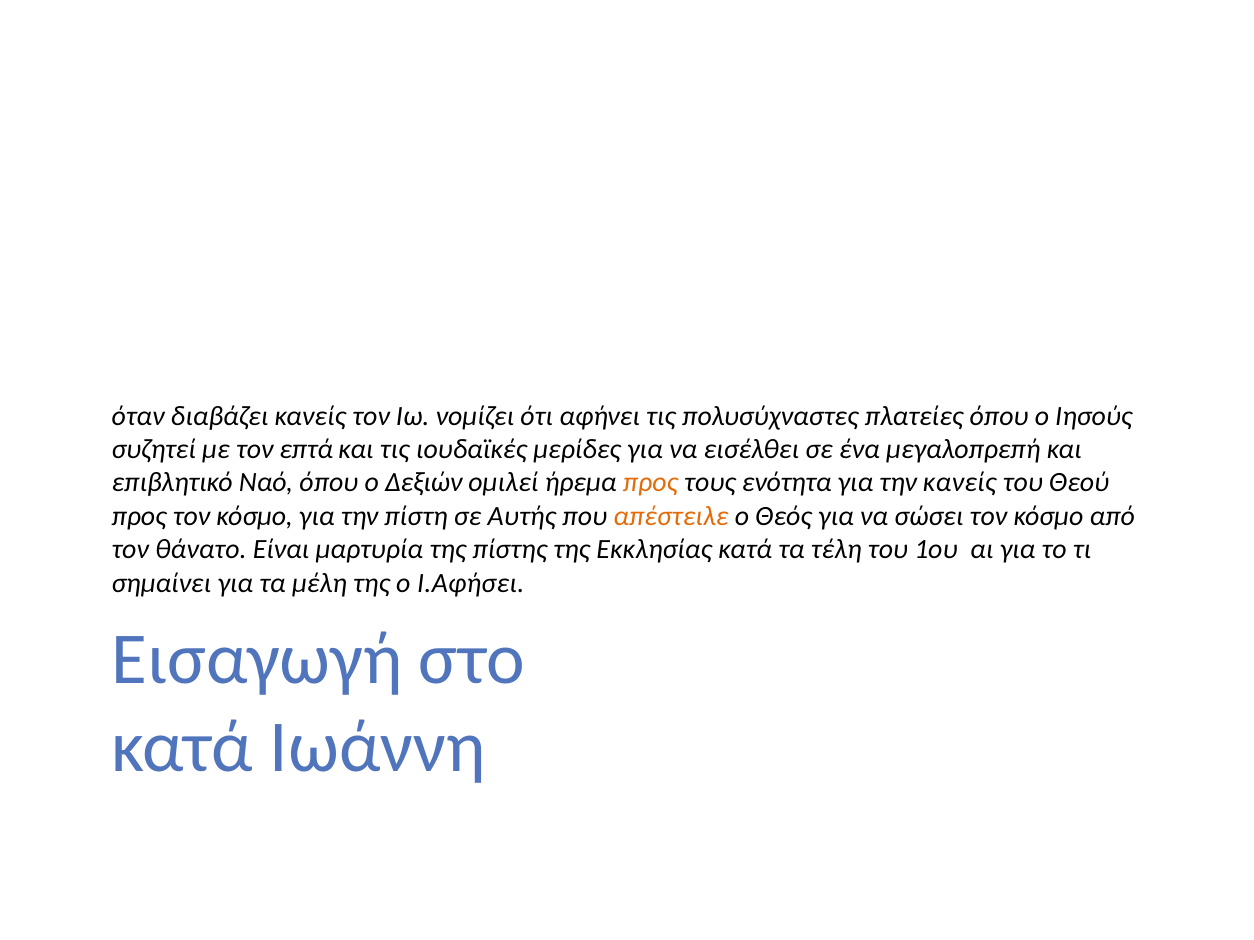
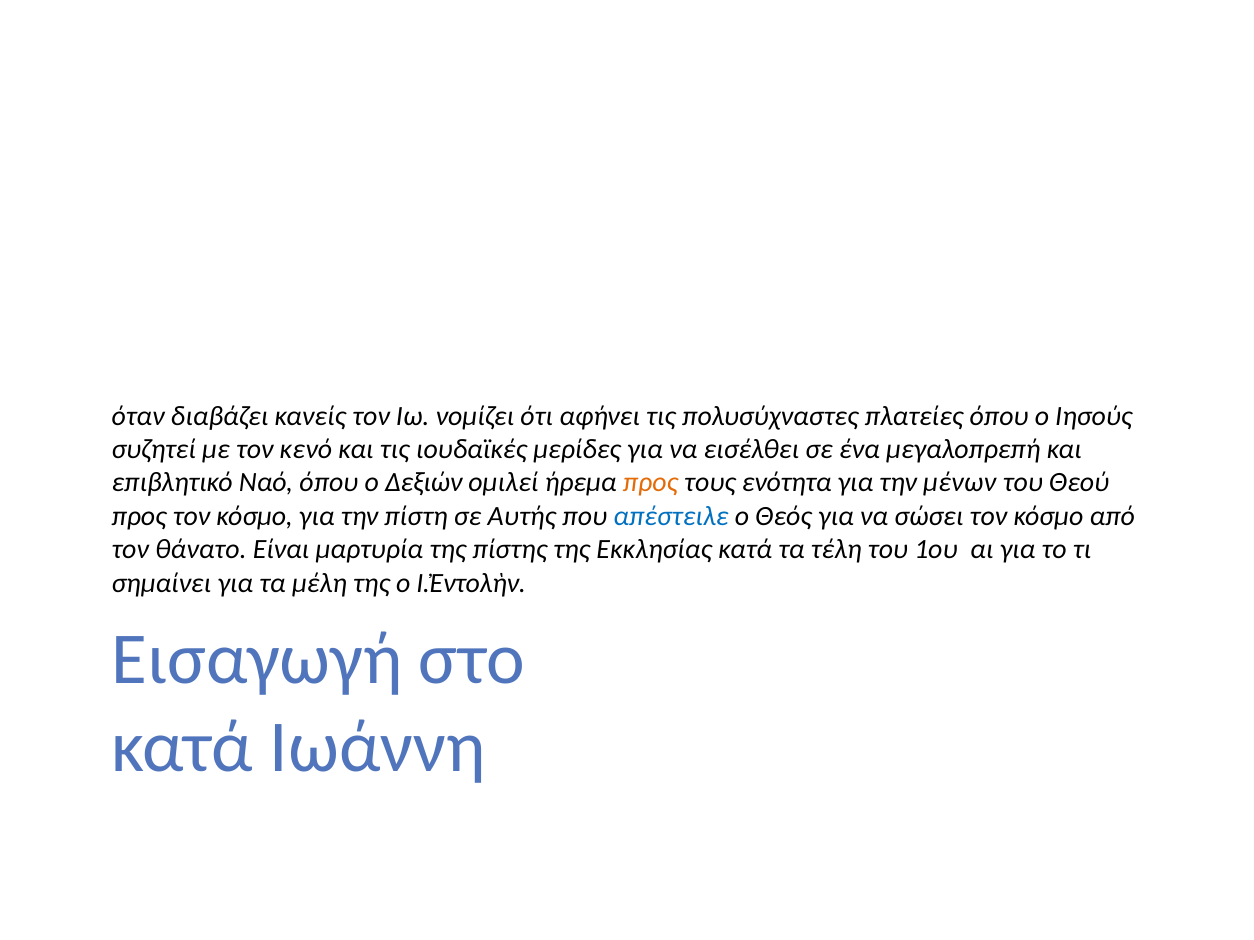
επτά: επτά -> κενό (306, 450)
την κανείς: κανείς -> μένων (960, 483)
απέστειλε colour: orange -> blue (671, 516)
Ι.Αφήσει: Ι.Αφήσει -> Ι.Ἐντολὴν (471, 583)
